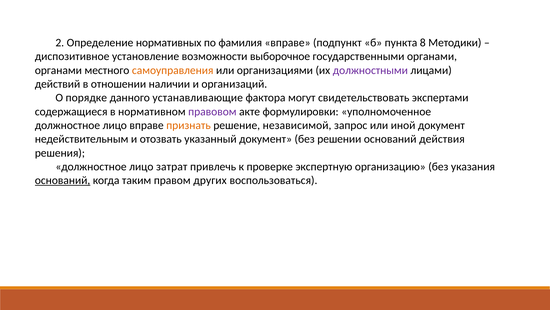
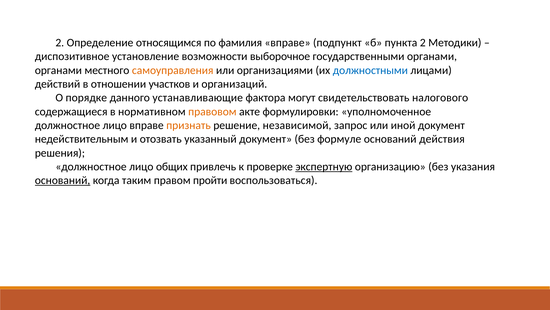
нормативных: нормативных -> относящимся (169, 43)
пункта 8: 8 -> 2 (423, 43)
должностными colour: purple -> blue (370, 70)
наличии: наличии -> участков (169, 84)
экспертами: экспертами -> налогового (440, 98)
правовом colour: purple -> orange (212, 111)
решении: решении -> формуле (339, 139)
затрат: затрат -> общих (172, 166)
экспертную underline: none -> present (324, 166)
других: других -> пройти (210, 180)
